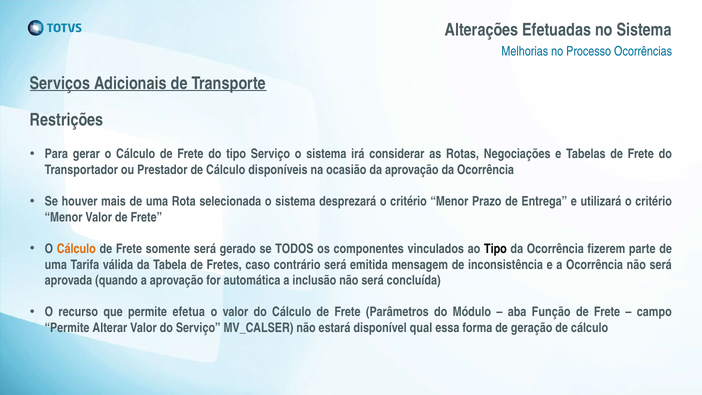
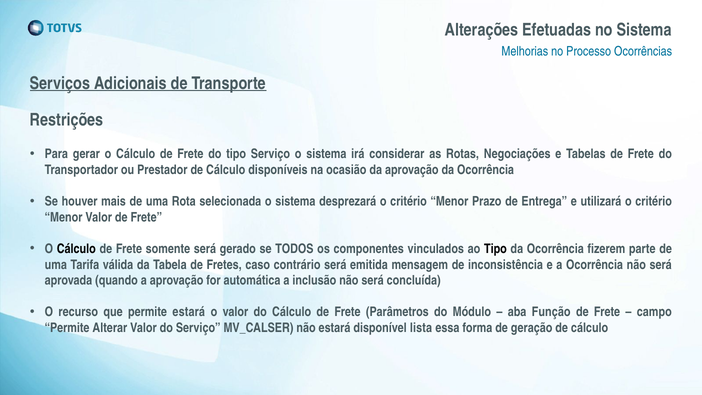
Cálculo colour: orange -> black (76, 249)
permite efetua: efetua -> estará (189, 312)
qual: qual -> lista (421, 328)
